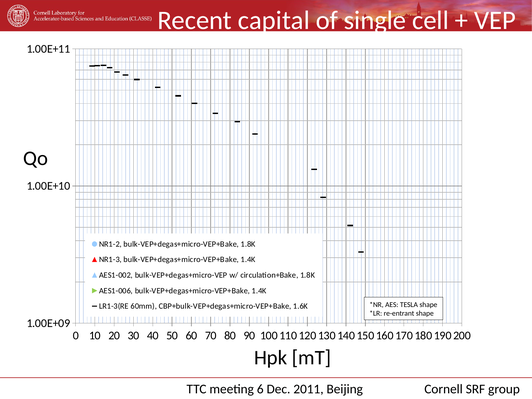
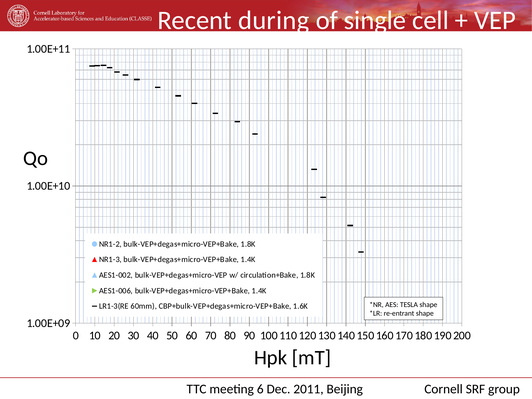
capital: capital -> during (274, 20)
